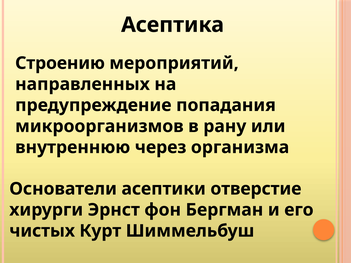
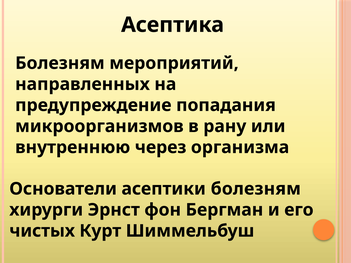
Строению: Строению -> Болезням (60, 63)
асептики отверстие: отверстие -> болезням (256, 189)
